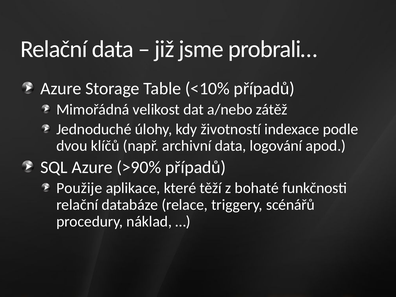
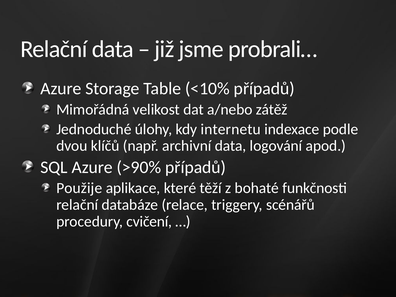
životností: životností -> internetu (231, 129)
náklad: náklad -> cvičení (149, 221)
